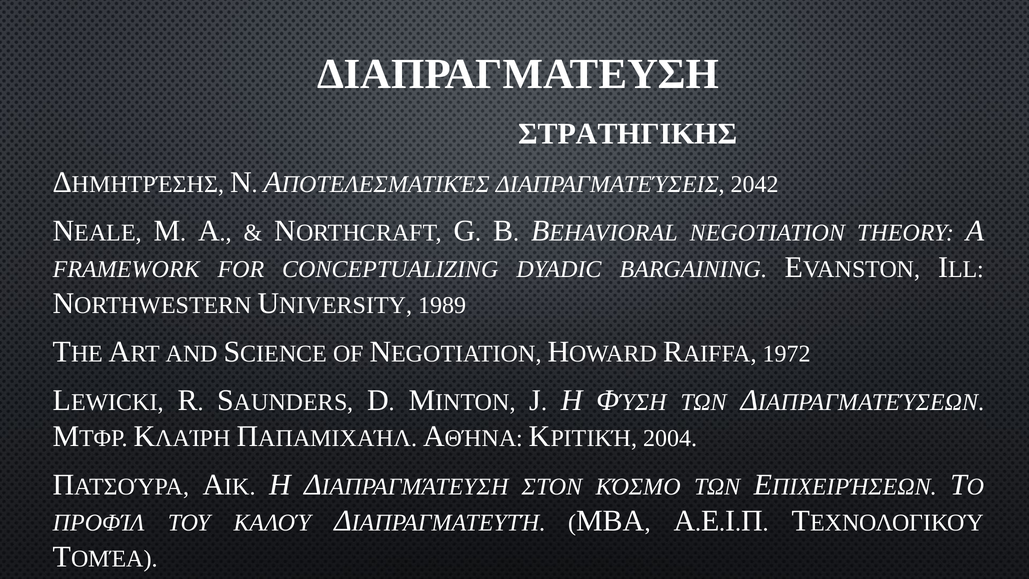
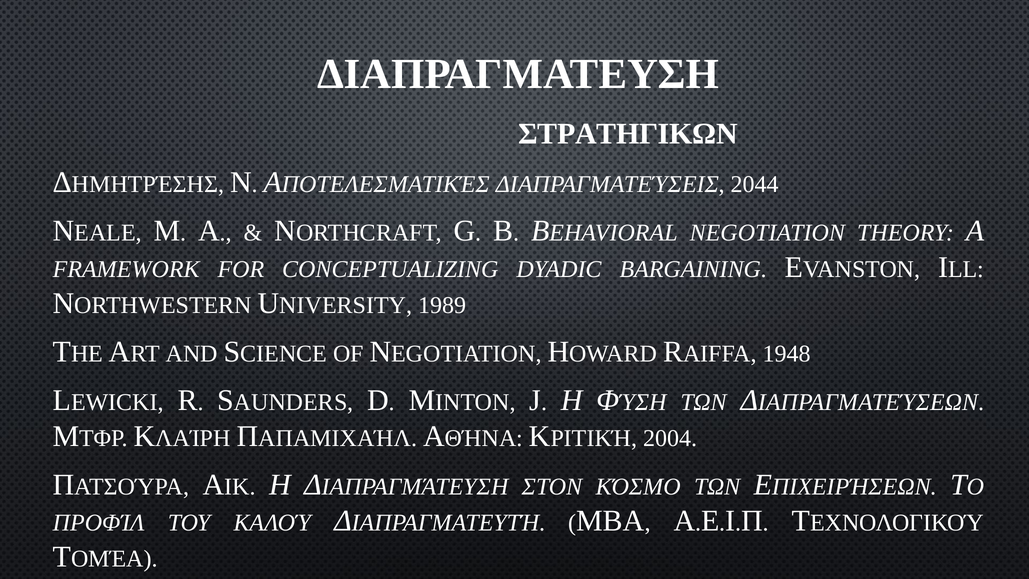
ΣΤΡΑΤΗΓΙΚΗΣ: ΣΤΡΑΤΗΓΙΚΗΣ -> ΣΤΡΑΤΗΓΙΚΩΝ (628, 134)
2042: 2042 -> 2044 (755, 185)
1972: 1972 -> 1948 (787, 354)
